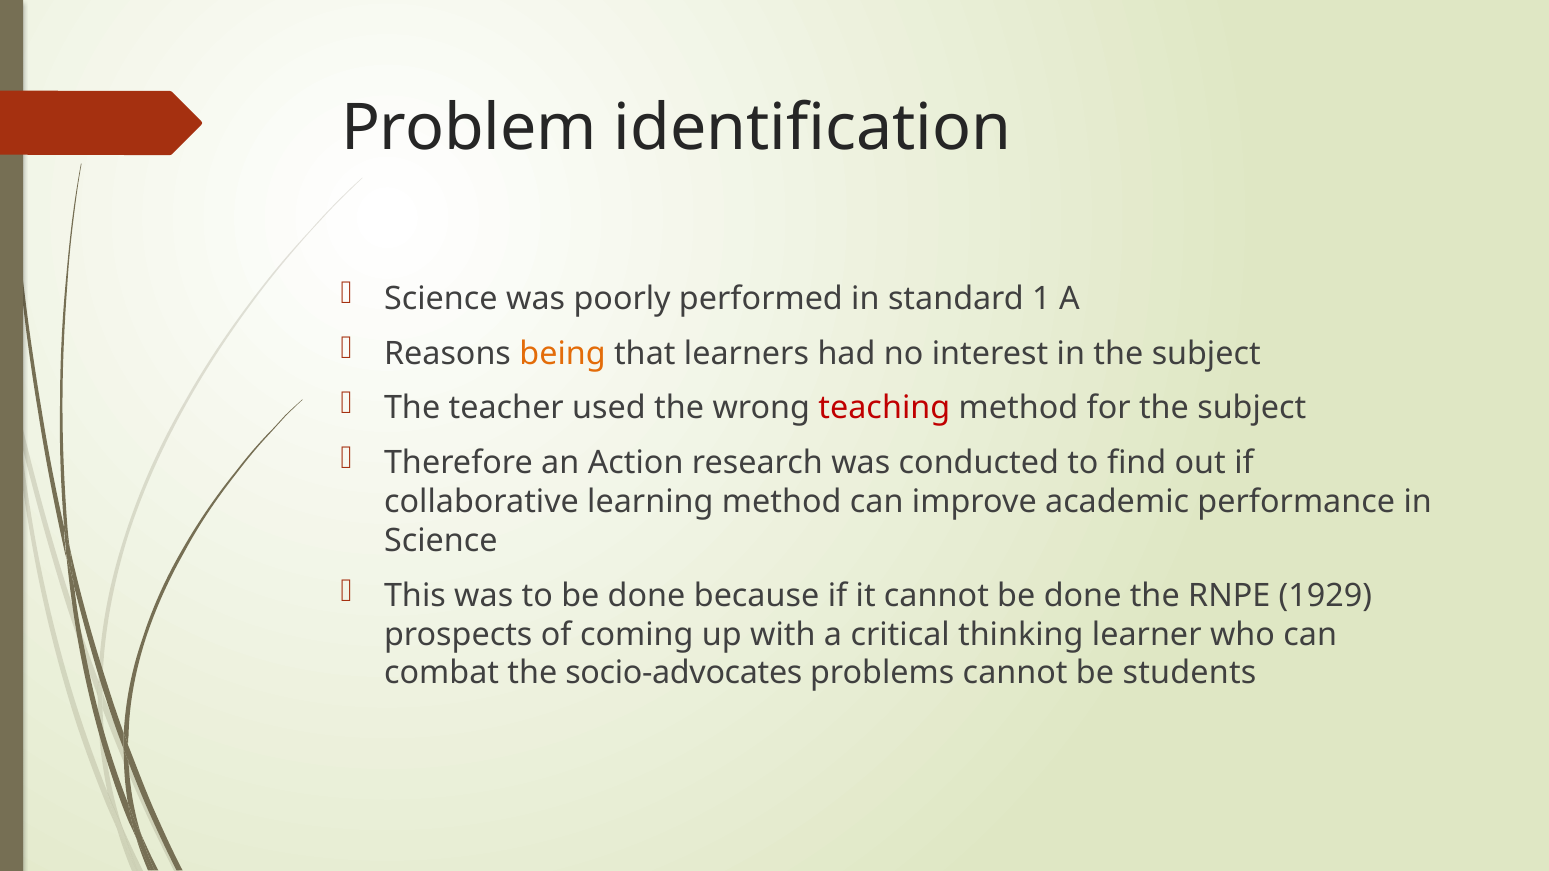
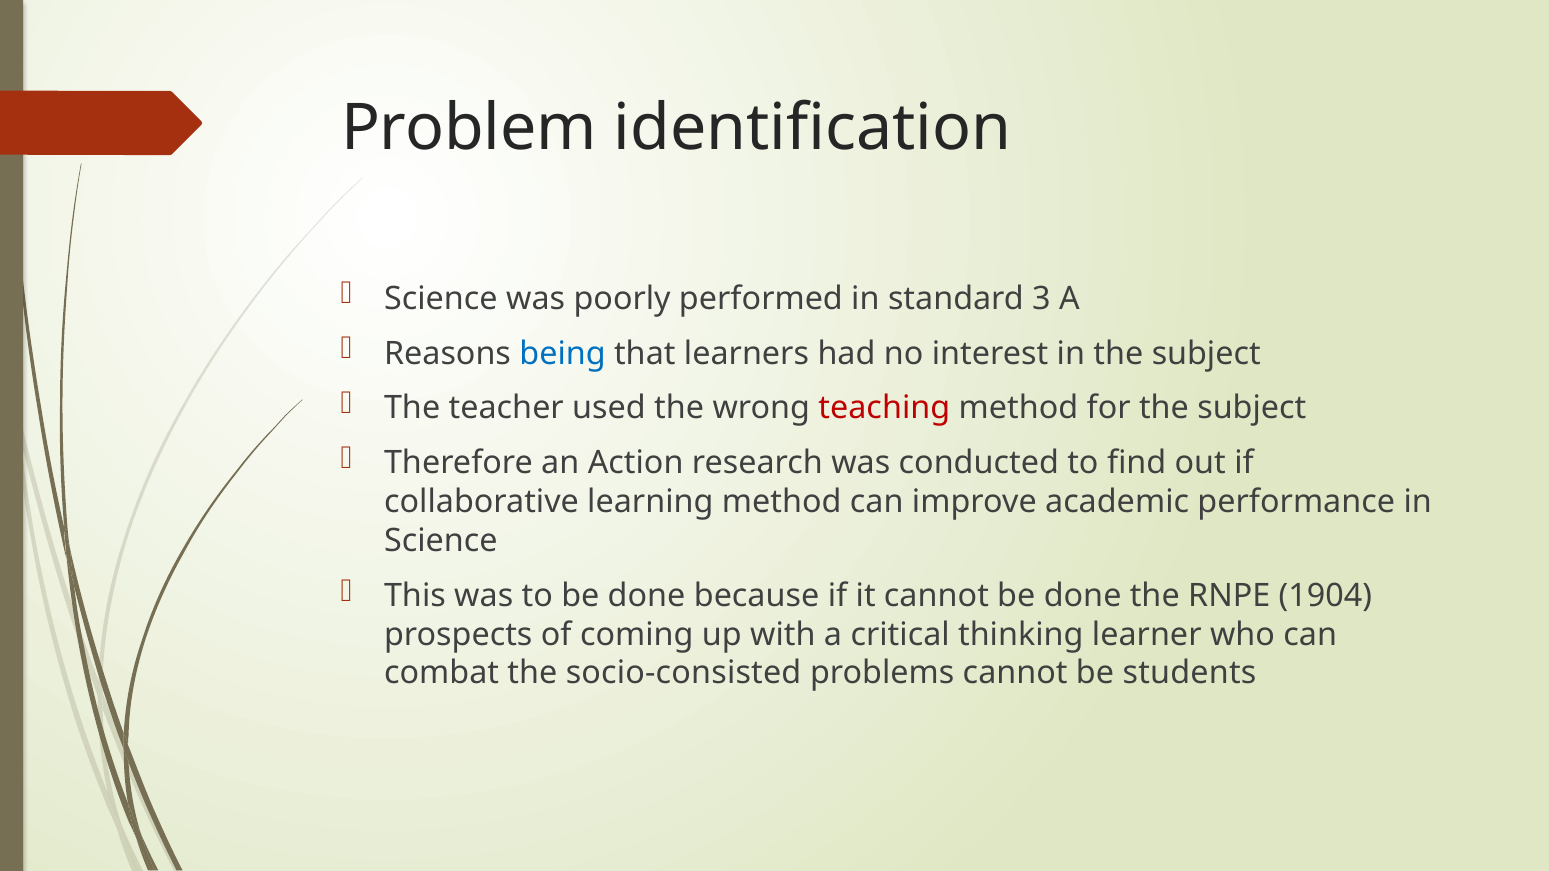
1: 1 -> 3 (1041, 299)
being colour: orange -> blue (563, 354)
1929: 1929 -> 1904 (1325, 596)
socio-advocates: socio-advocates -> socio-consisted (684, 673)
